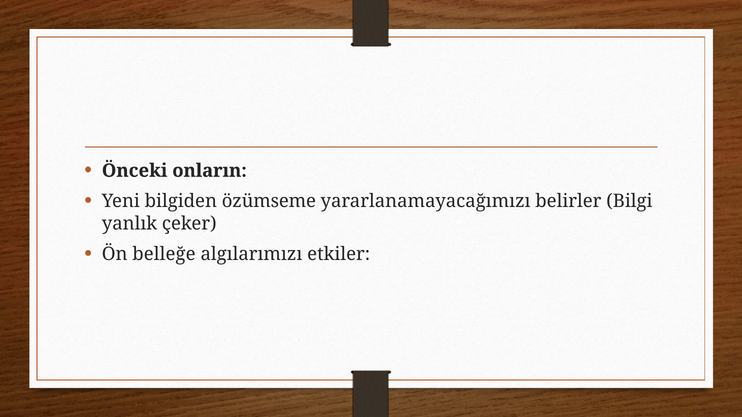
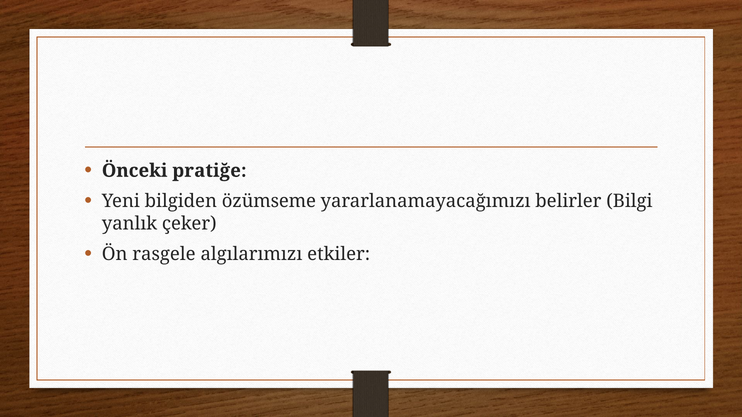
onların: onların -> pratiğe (209, 171)
belleğe: belleğe -> rasgele (164, 254)
